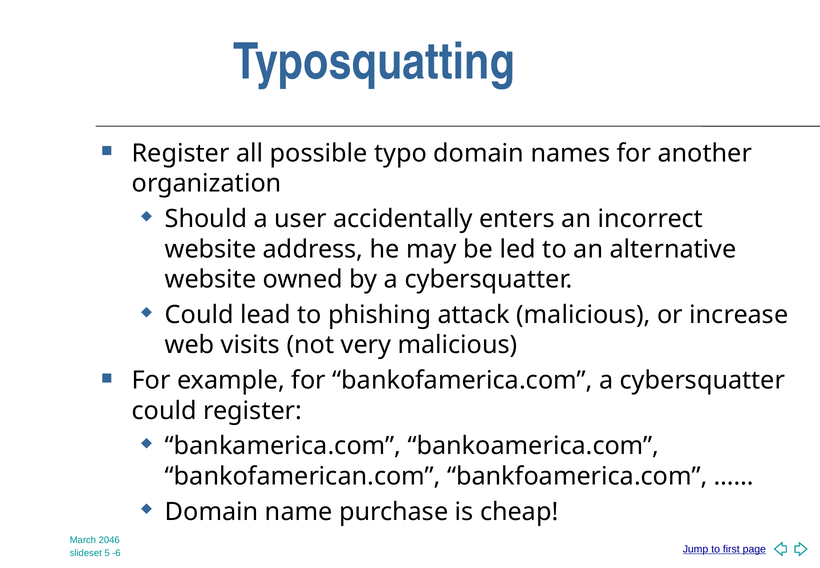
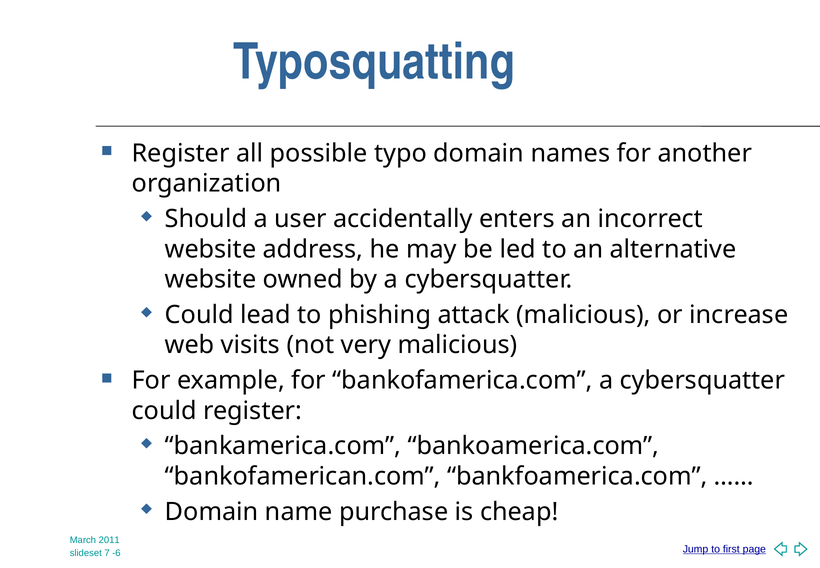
2046: 2046 -> 2011 (109, 540)
5: 5 -> 7 (107, 553)
